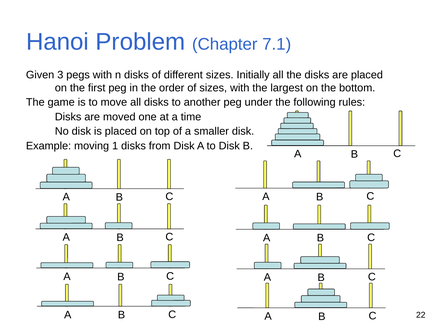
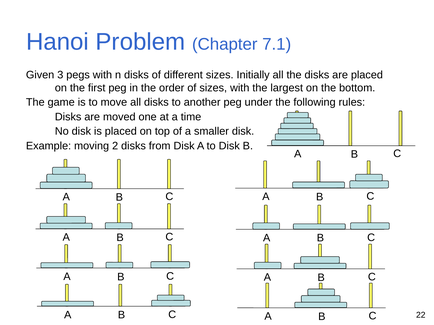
1: 1 -> 2 (115, 146)
